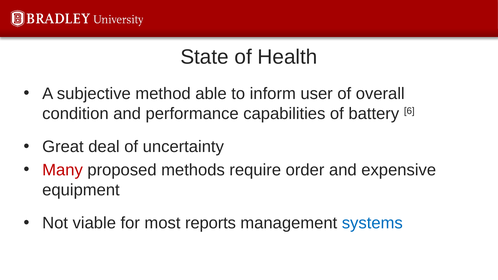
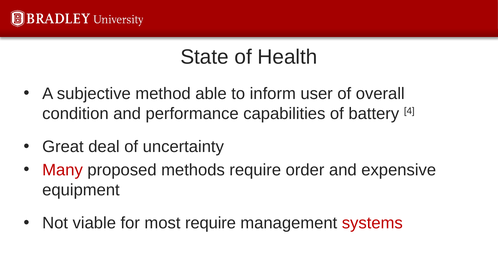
6: 6 -> 4 (409, 111)
most reports: reports -> require (211, 223)
systems colour: blue -> red (372, 223)
